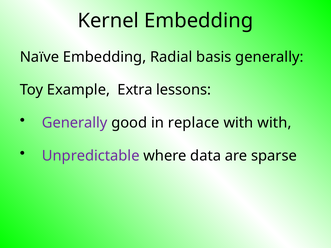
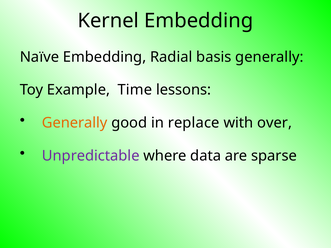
Extra: Extra -> Time (135, 90)
Generally colour: purple -> orange (75, 123)
with with: with -> over (275, 123)
